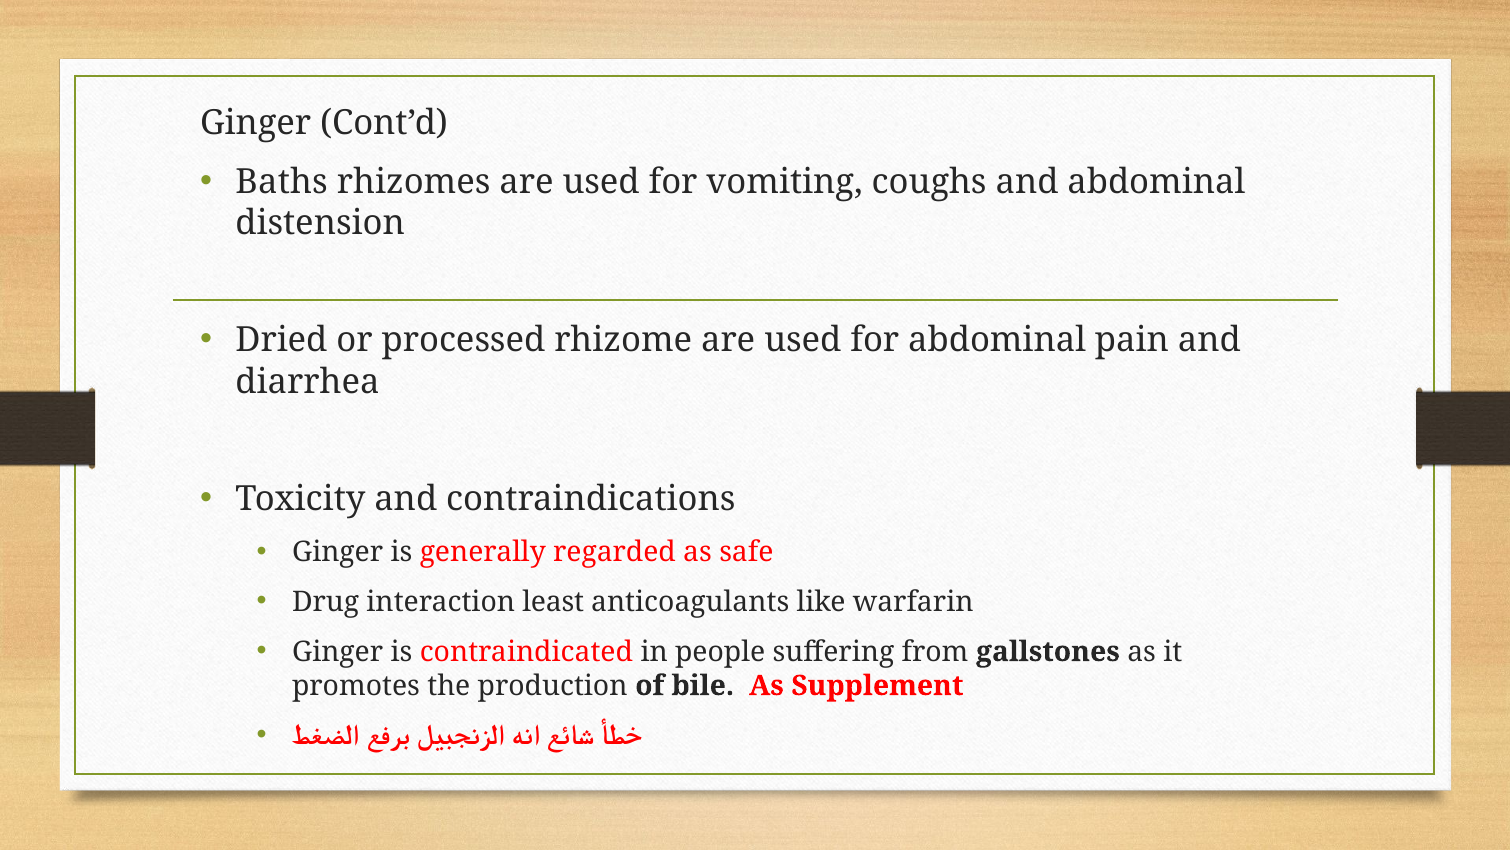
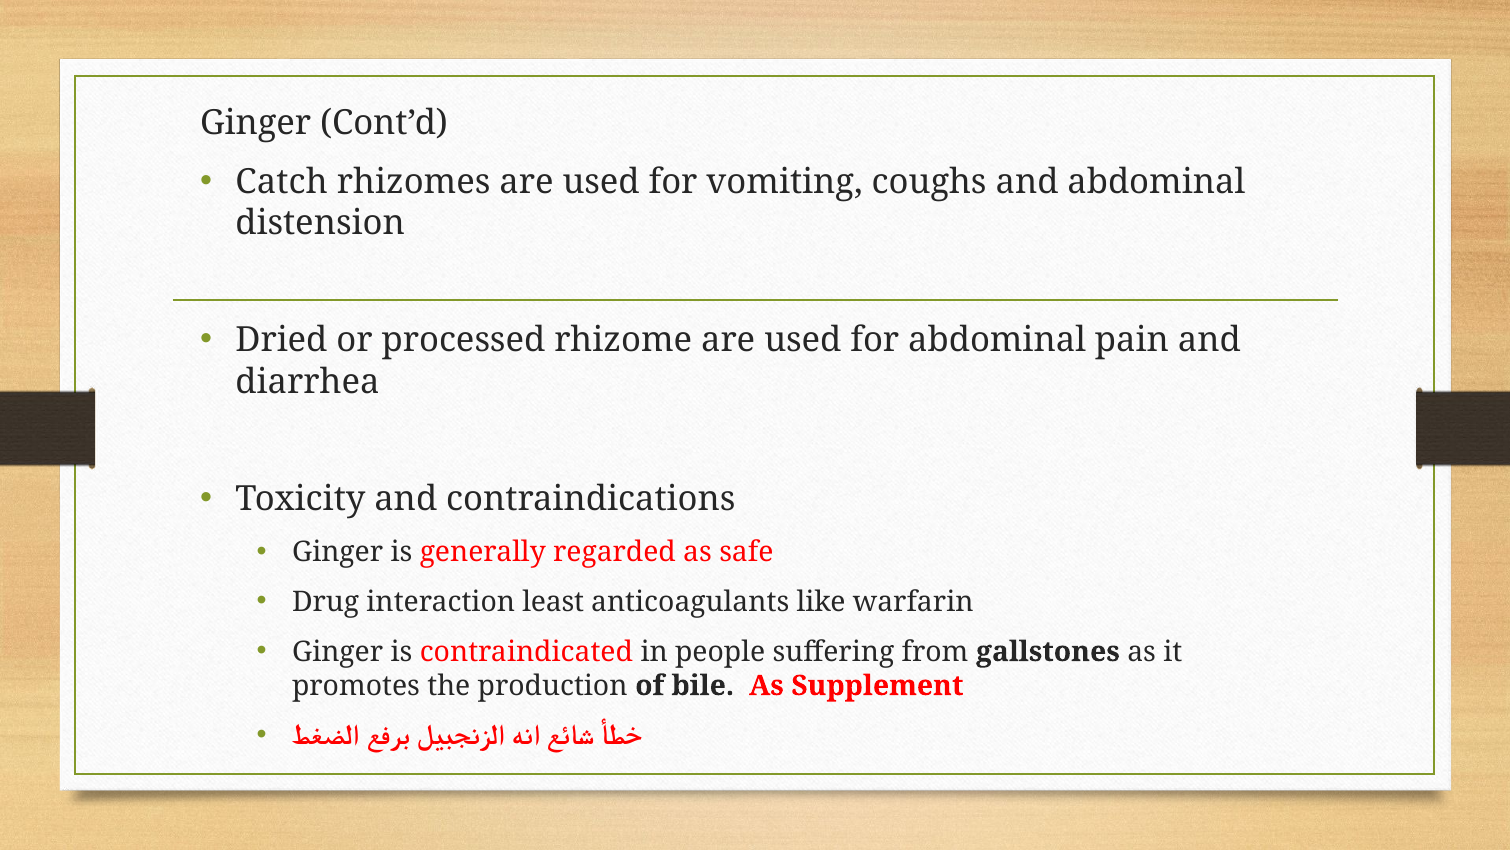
Baths: Baths -> Catch (282, 182)
